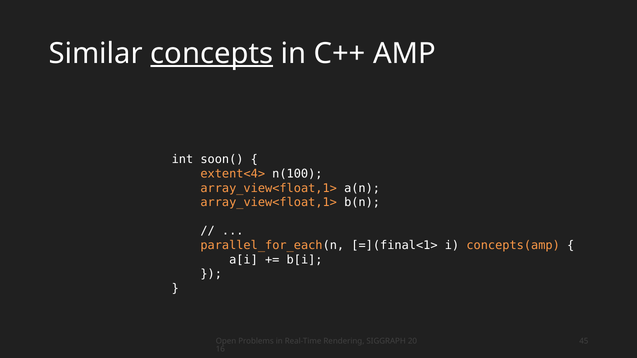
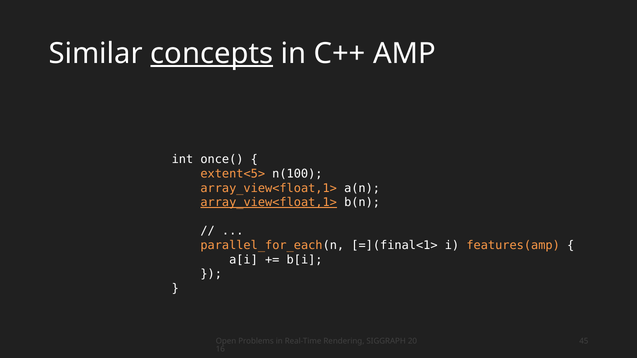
soon(: soon( -> once( (222, 160)
extent<4>: extent<4> -> extent<5> (233, 174)
array_view<float,1> underline: none -> present (269, 203)
concepts(amp: concepts(amp -> features(amp (513, 246)
